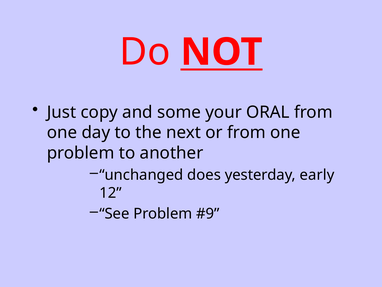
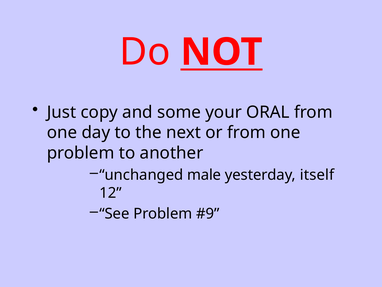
does: does -> male (204, 175)
early: early -> itself (317, 175)
